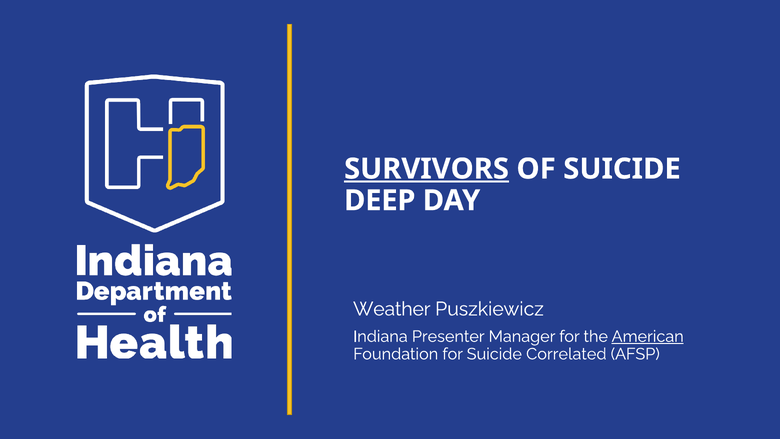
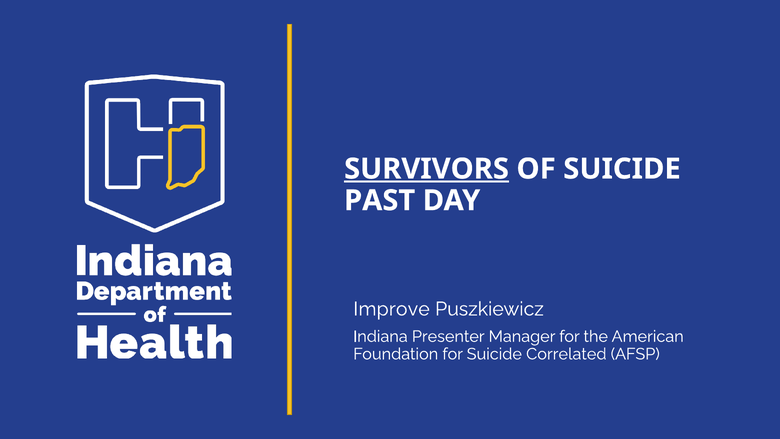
DEEP: DEEP -> PAST (380, 200)
Weather: Weather -> Improve (392, 309)
American underline: present -> none (648, 336)
